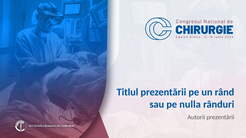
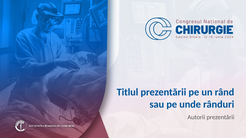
nulla: nulla -> unde (190, 105)
